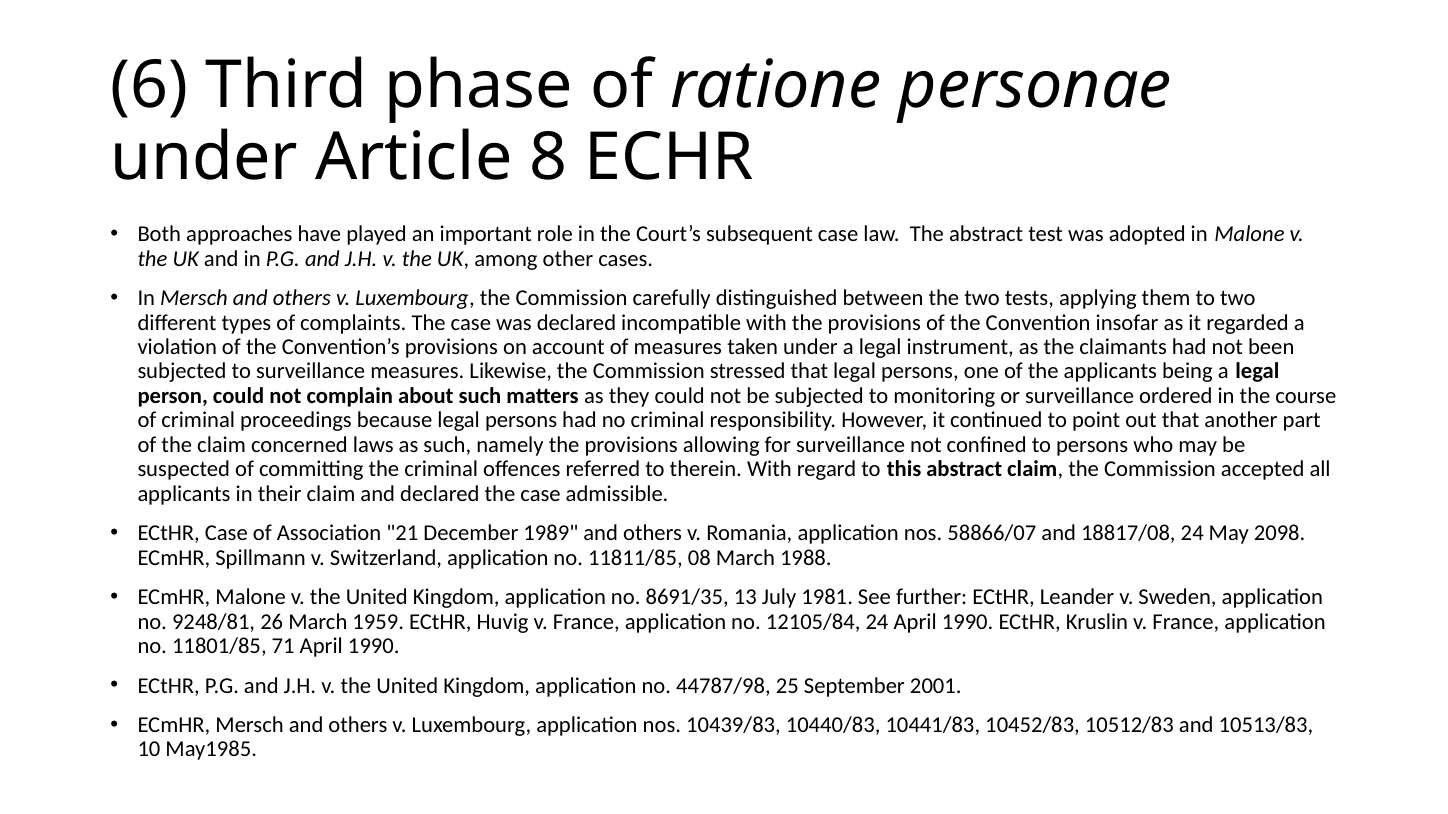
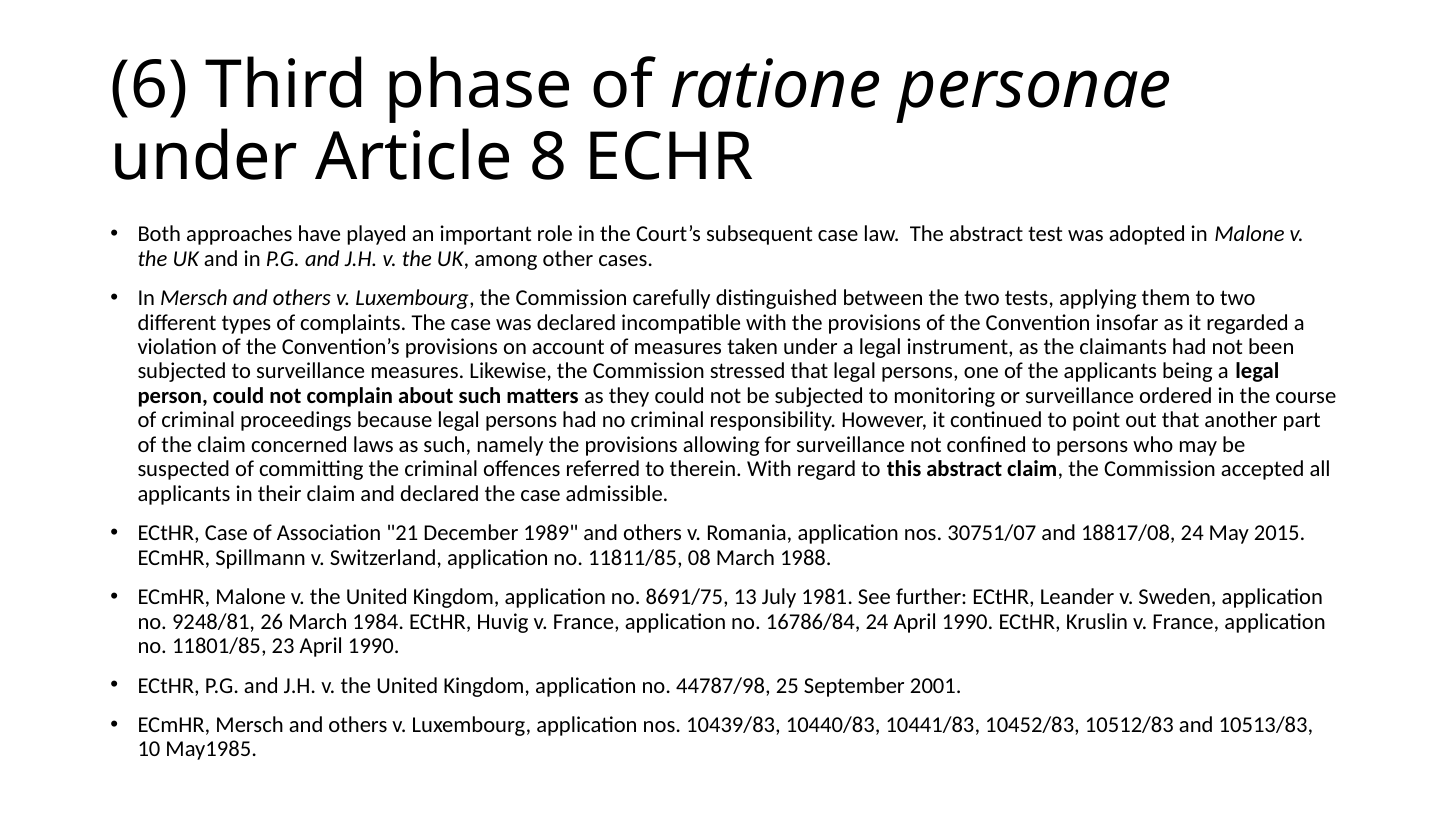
58866/07: 58866/07 -> 30751/07 (992, 534)
2098: 2098 -> 2015 (1280, 534)
8691/35: 8691/35 -> 8691/75 (687, 598)
1959: 1959 -> 1984 (378, 622)
12105/84: 12105/84 -> 16786/84 (813, 622)
71: 71 -> 23 (283, 646)
